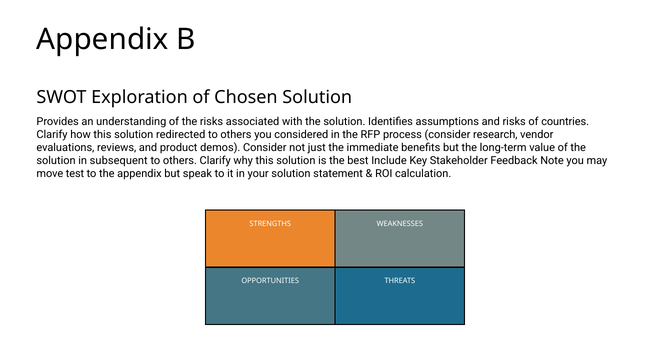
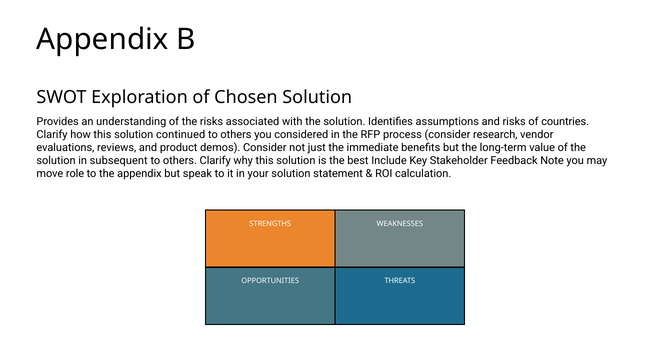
redirected: redirected -> continued (181, 135)
test: test -> role (75, 174)
